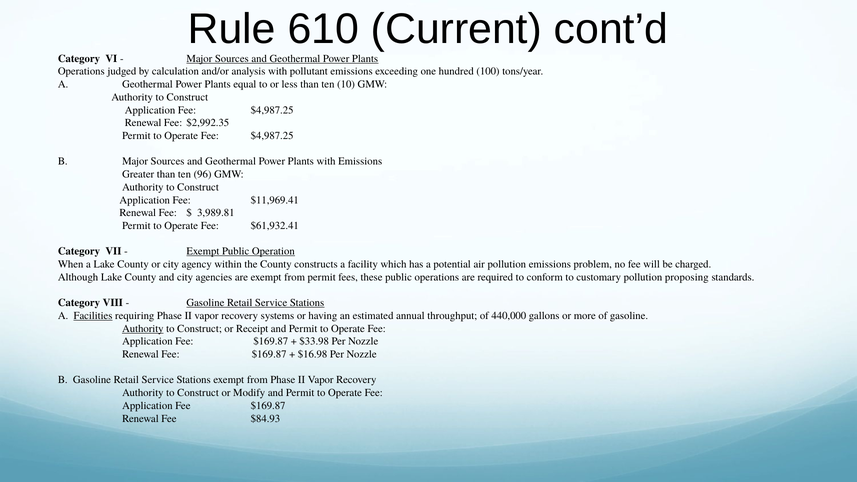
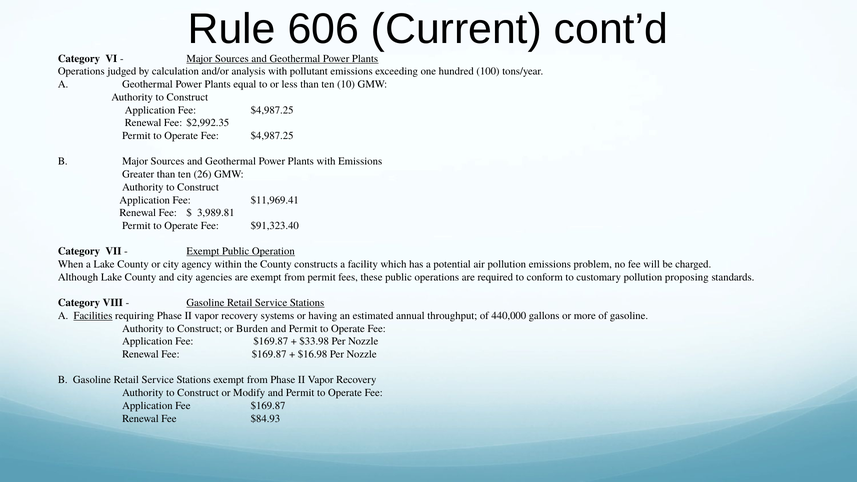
610: 610 -> 606 (323, 29)
96: 96 -> 26 (203, 174)
$61,932.41: $61,932.41 -> $91,323.40 (275, 226)
Authority underline: present -> none (143, 329)
Receipt: Receipt -> Burden (252, 329)
